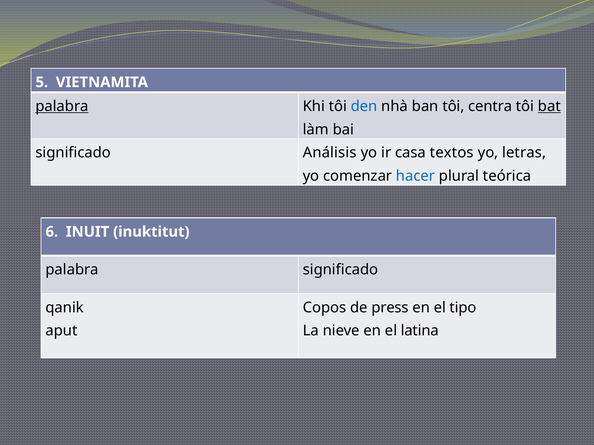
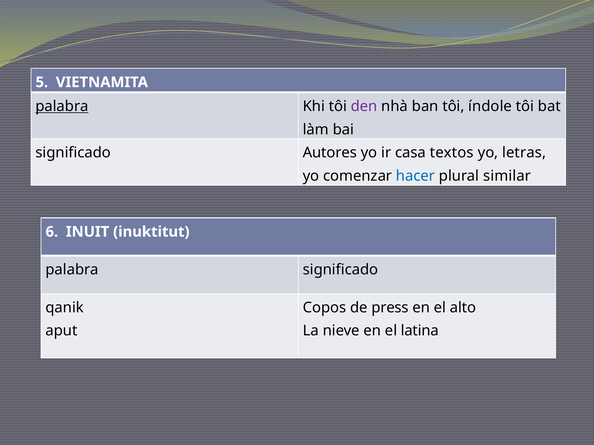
den colour: blue -> purple (364, 106)
centra: centra -> índole (490, 106)
bat underline: present -> none (549, 106)
Análisis: Análisis -> Autores (330, 153)
teórica: teórica -> similar (507, 176)
tipo: tipo -> alto (463, 308)
